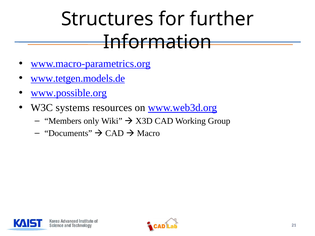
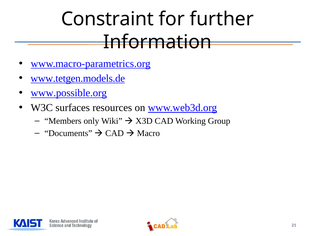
Structures: Structures -> Constraint (107, 19)
systems: systems -> surfaces (73, 108)
